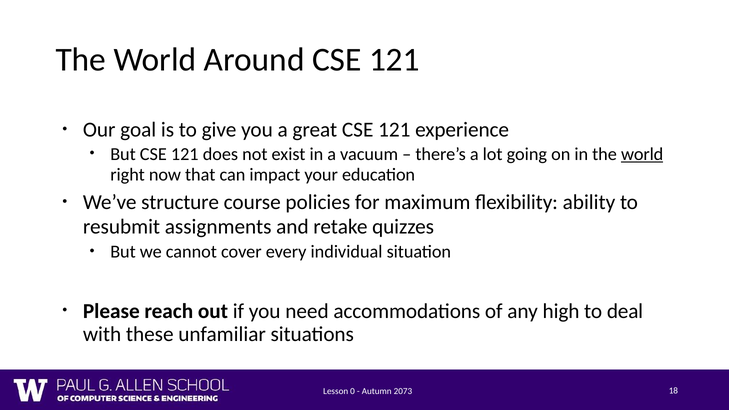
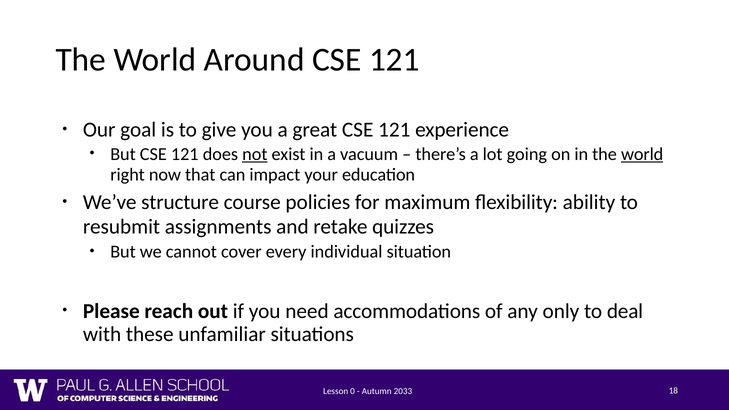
not underline: none -> present (255, 154)
high: high -> only (561, 311)
2073: 2073 -> 2033 (403, 391)
